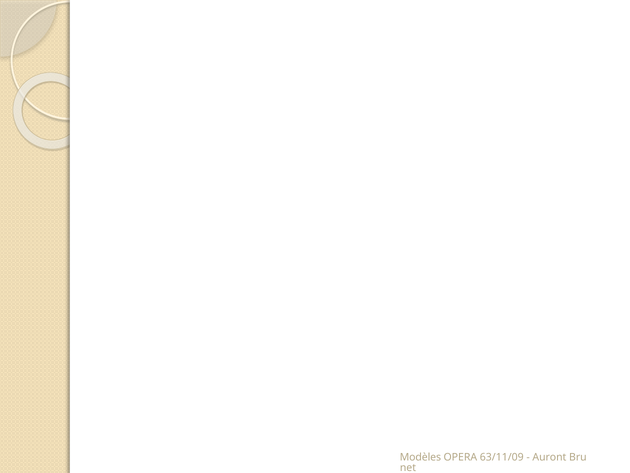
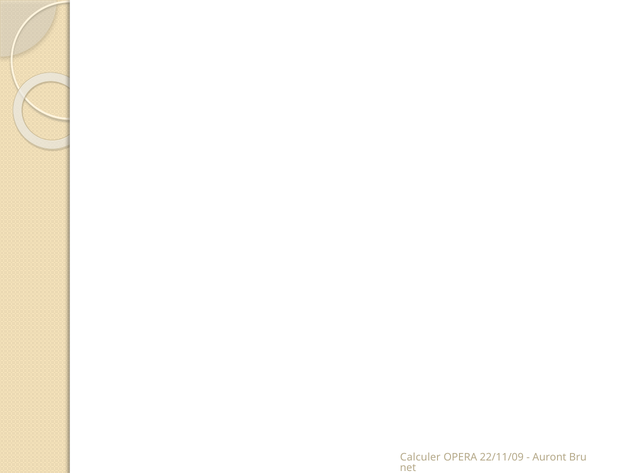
Modèles: Modèles -> Calculer (420, 457)
63/11/09: 63/11/09 -> 22/11/09 (502, 457)
